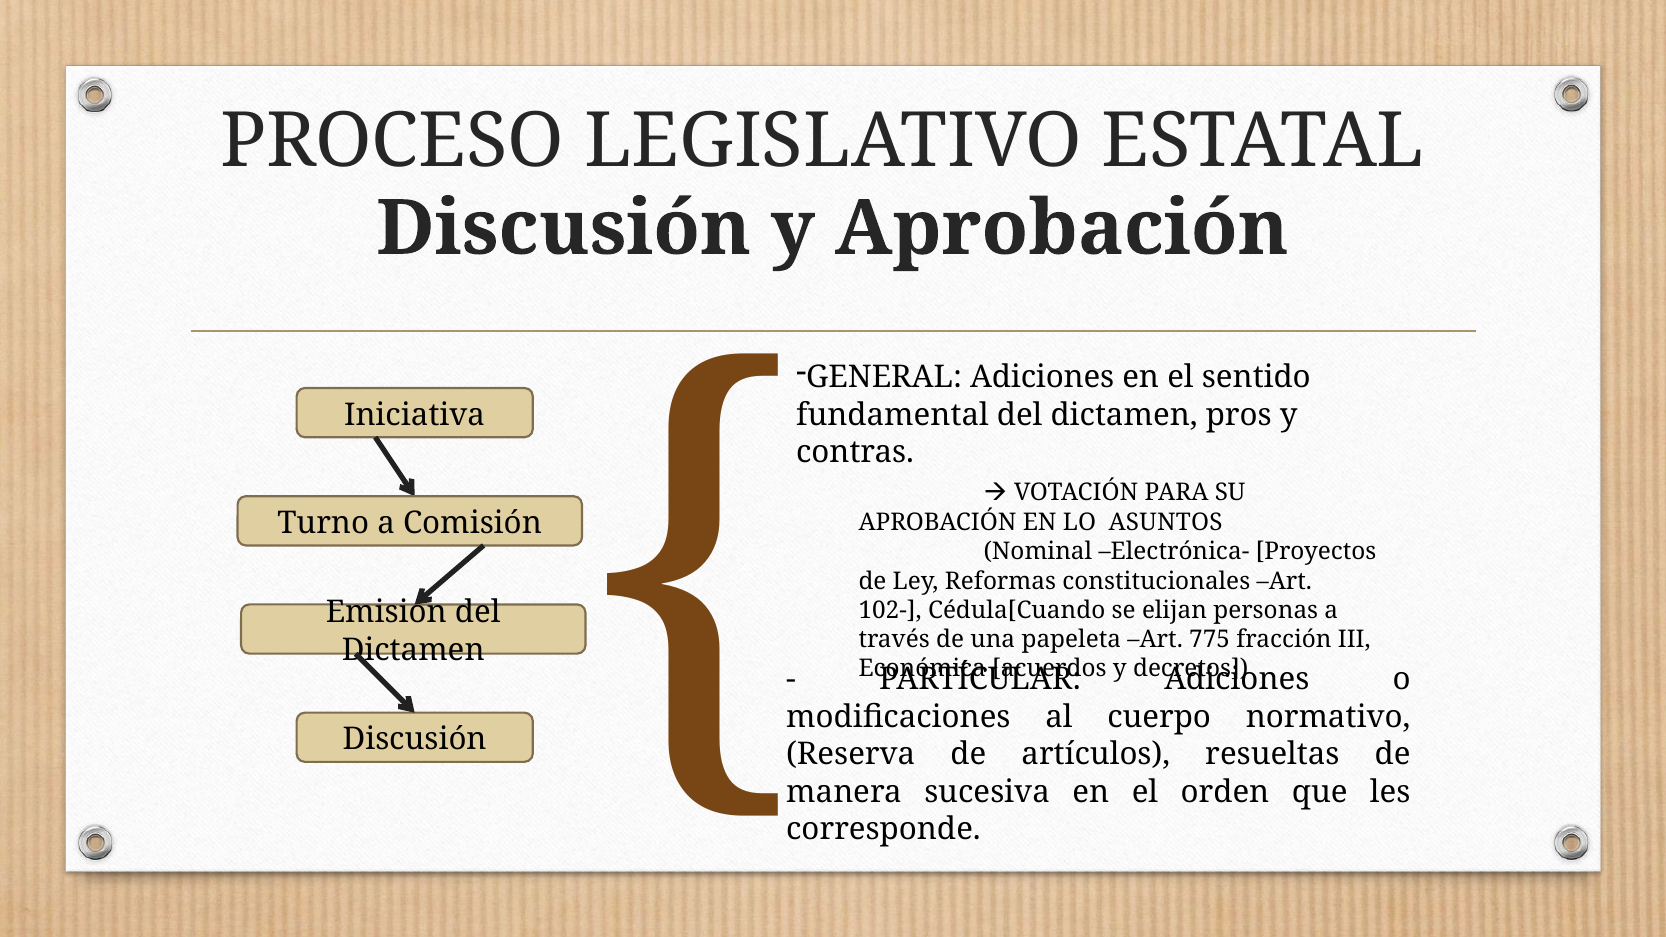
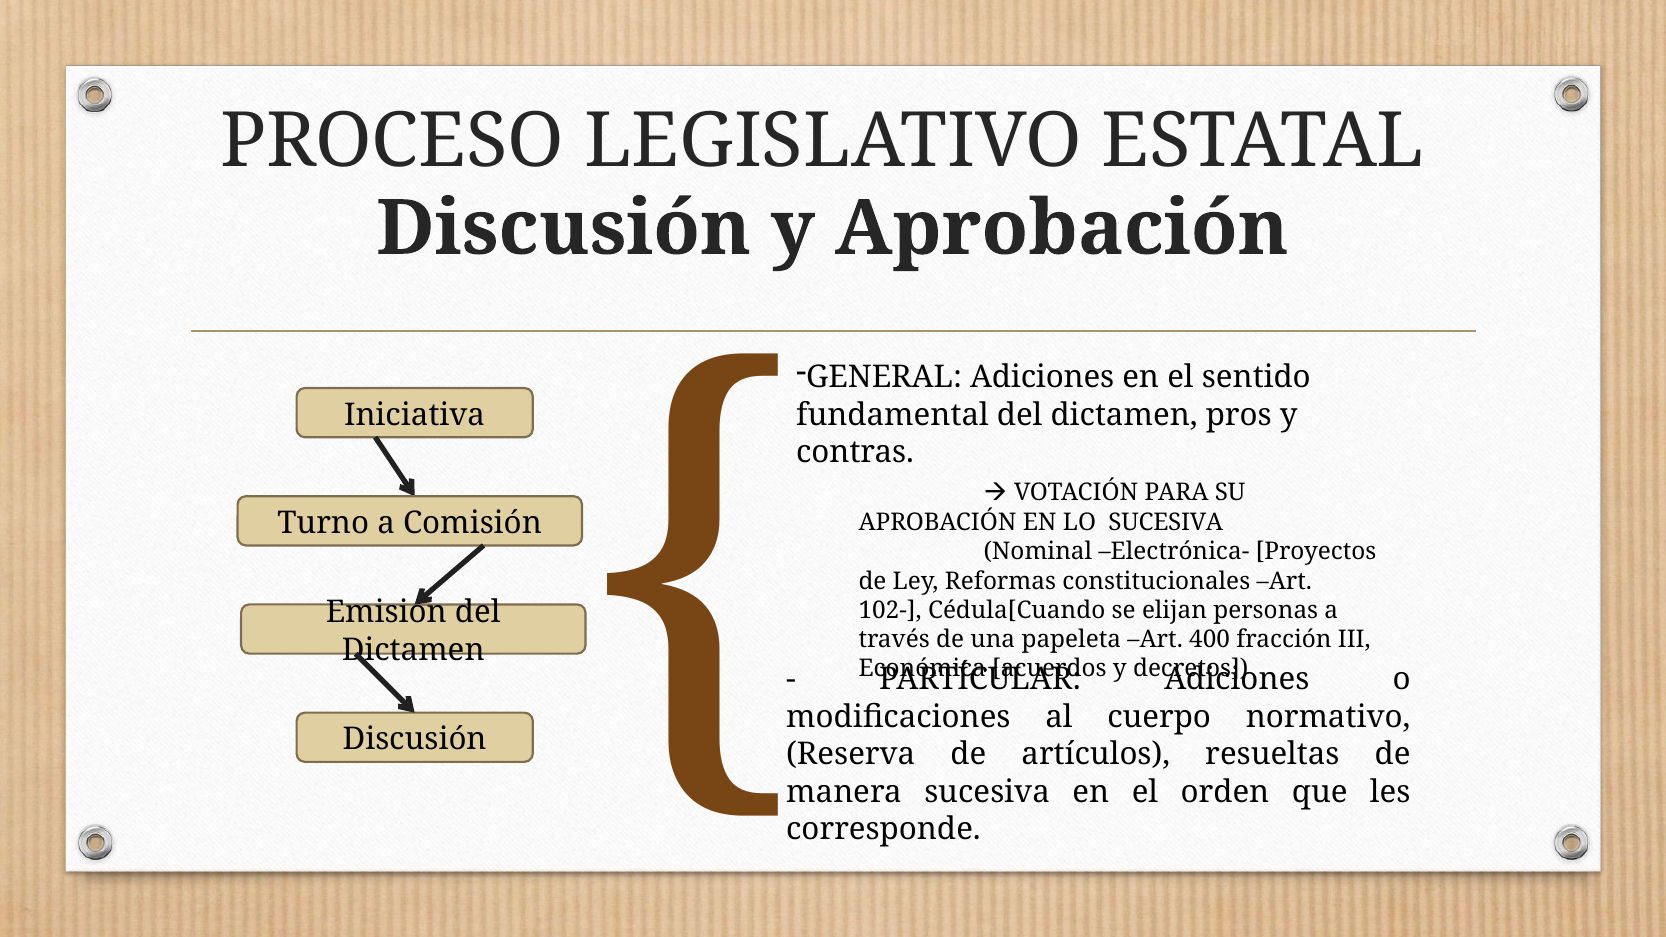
LO ASUNTOS: ASUNTOS -> SUCESIVA (1166, 523)
775: 775 -> 400 (1210, 639)
